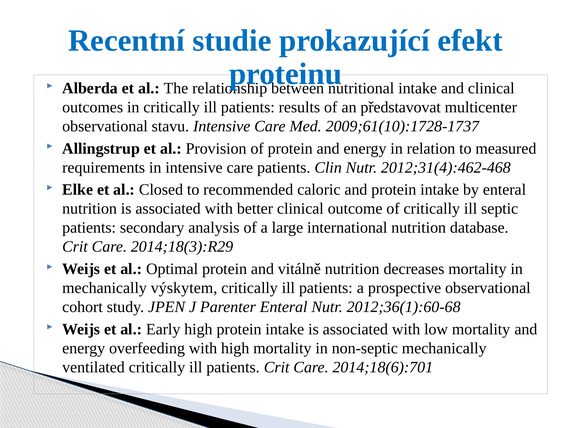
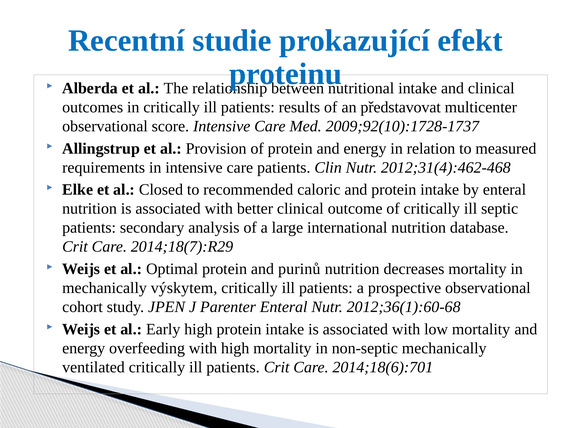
stavu: stavu -> score (170, 126)
2009;61(10):1728-1737: 2009;61(10):1728-1737 -> 2009;92(10):1728-1737 (402, 126)
2014;18(3):R29: 2014;18(3):R29 -> 2014;18(7):R29 (182, 247)
vitálně: vitálně -> purinů (299, 269)
